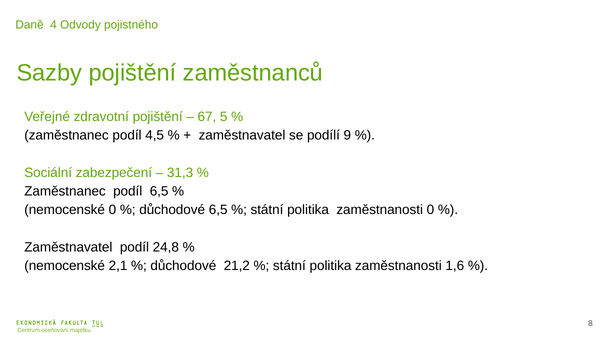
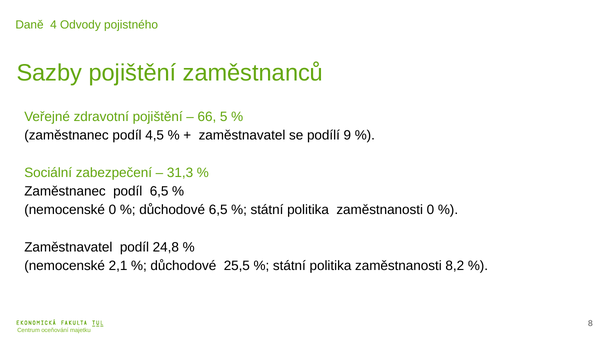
67: 67 -> 66 (207, 117)
21,2: 21,2 -> 25,5 (237, 265)
1,6: 1,6 -> 8,2 (455, 265)
